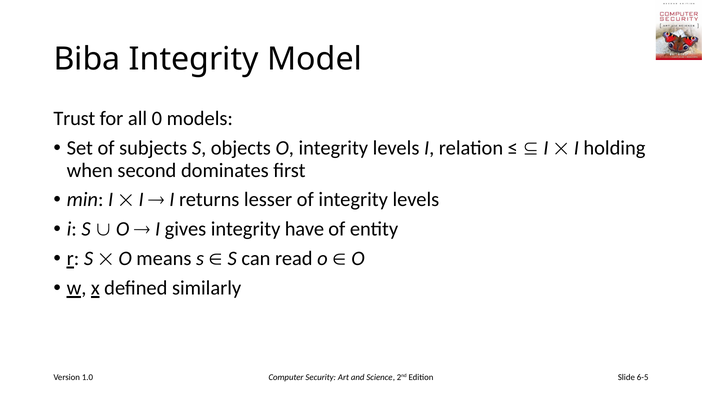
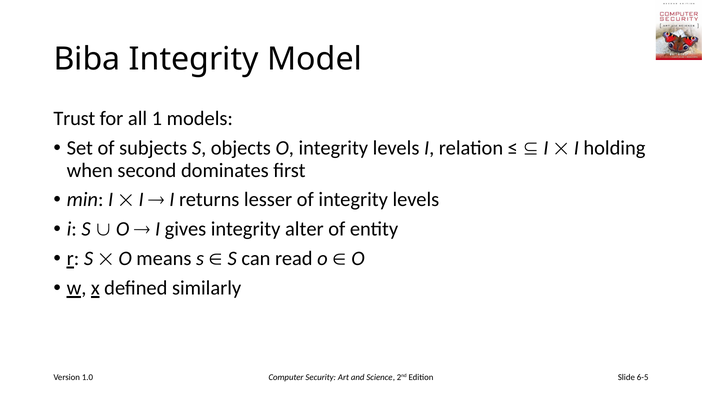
0: 0 -> 1 (157, 119)
have: have -> alter (304, 229)
